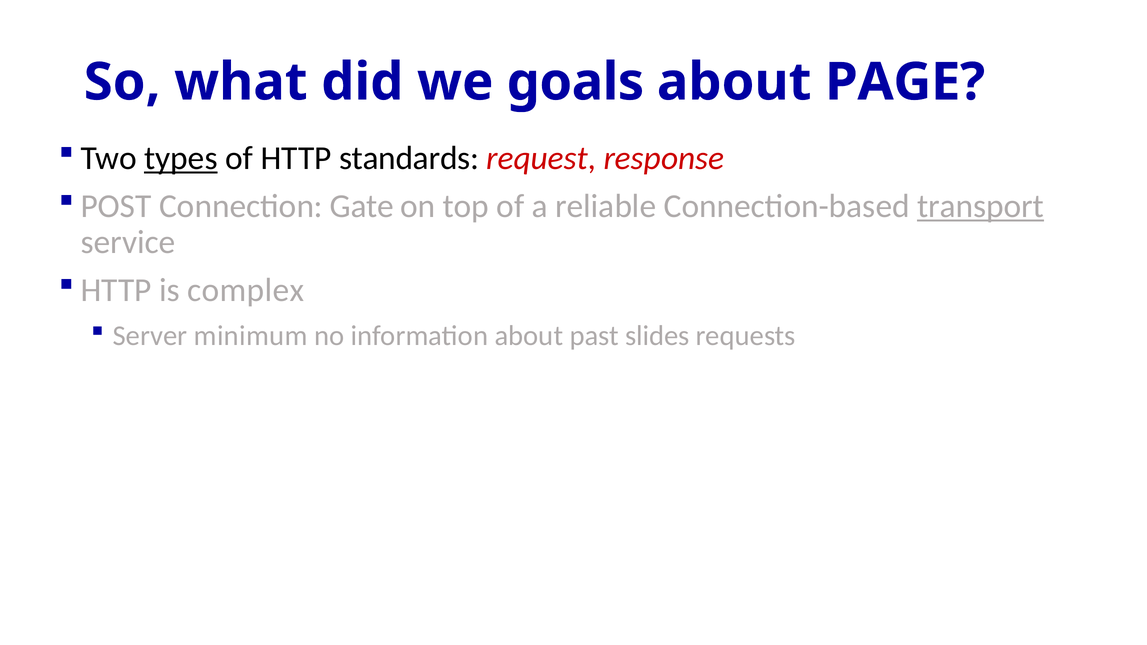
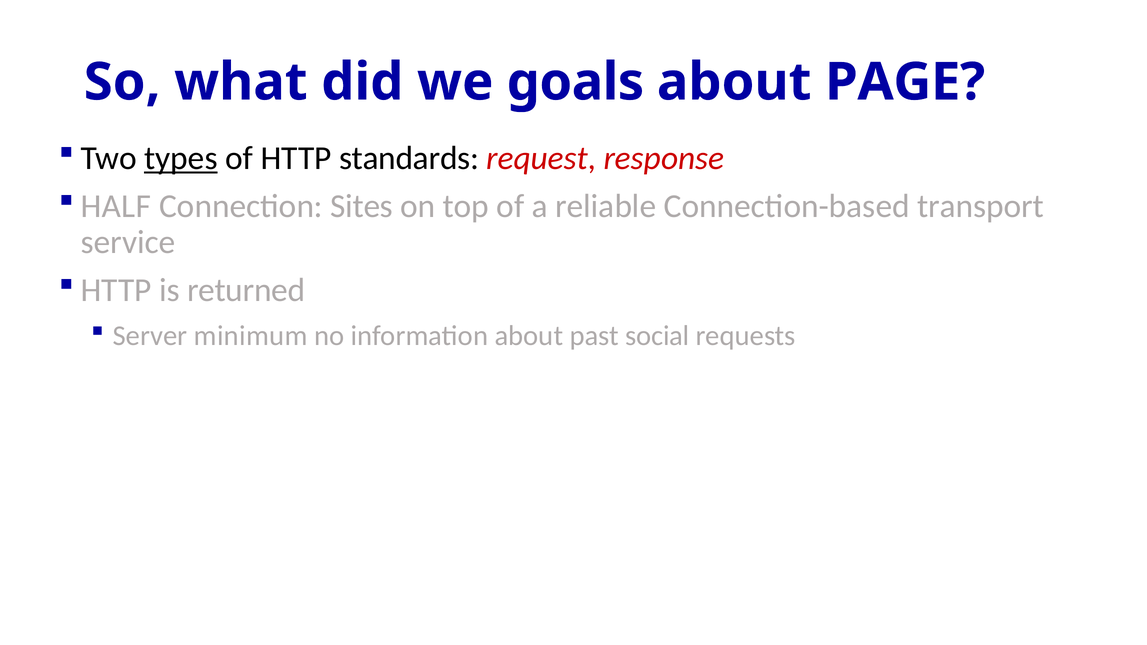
POST: POST -> HALF (116, 206)
Gate: Gate -> Sites (362, 206)
transport underline: present -> none (981, 206)
complex: complex -> returned (246, 290)
slides: slides -> social (657, 336)
